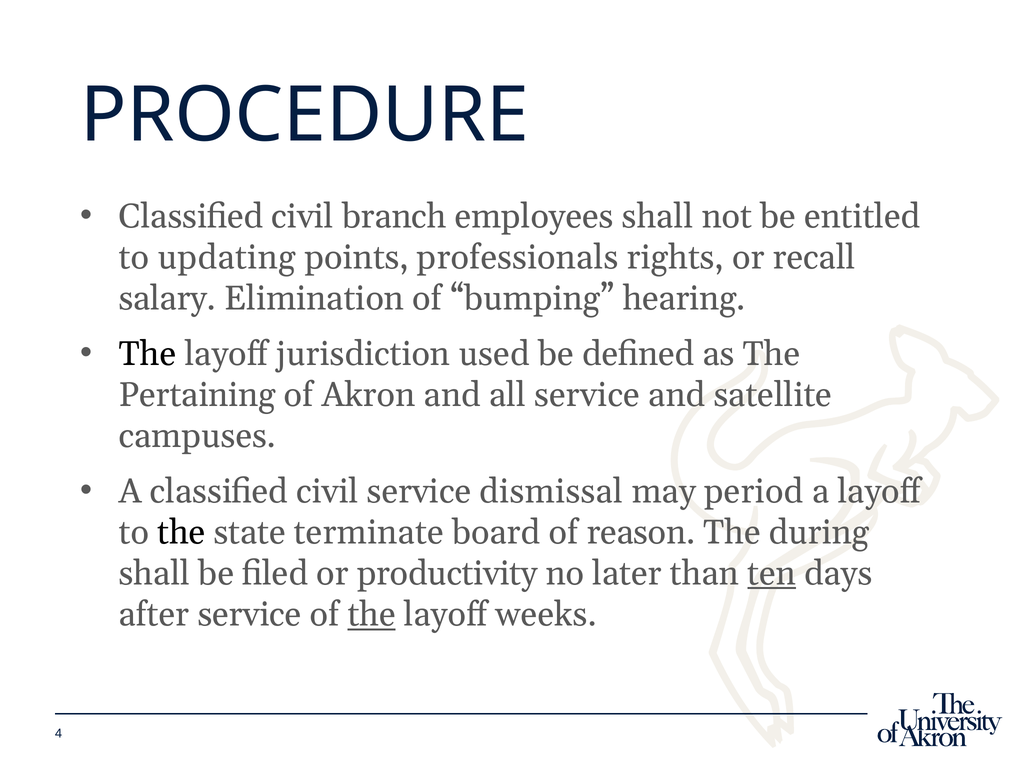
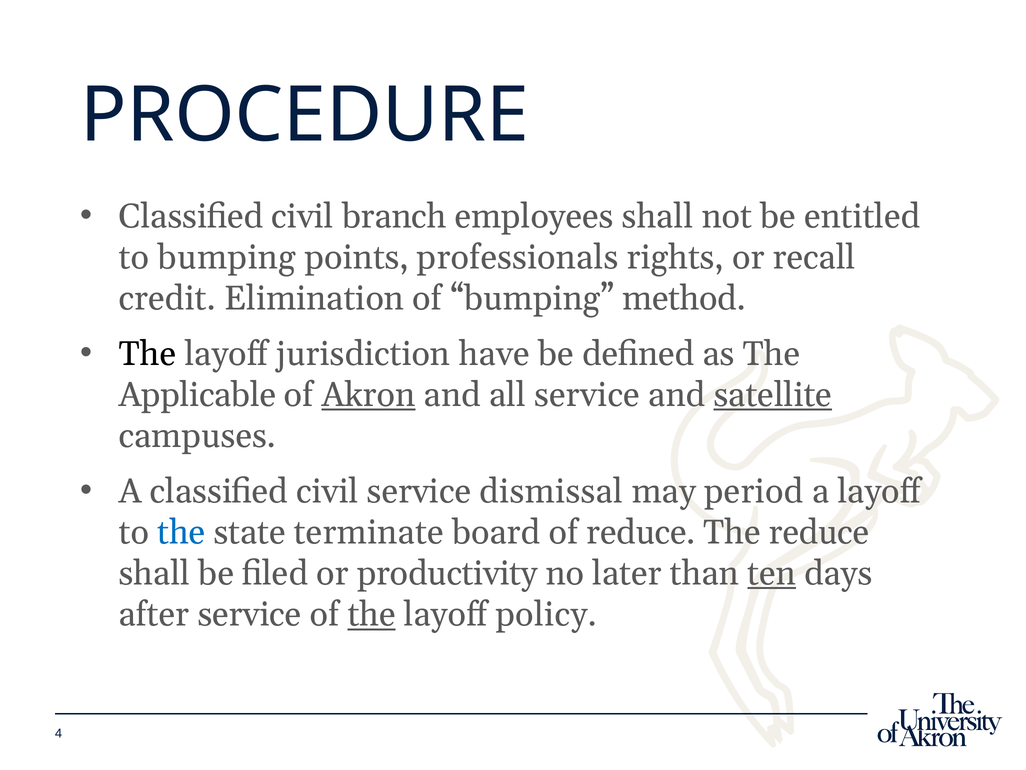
to updating: updating -> bumping (227, 257)
salary: salary -> credit (167, 298)
hearing: hearing -> method (684, 298)
used: used -> have (494, 354)
Pertaining: Pertaining -> Applicable (197, 395)
Akron underline: none -> present (369, 395)
satellite underline: none -> present (773, 395)
the colour: black -> blue (181, 532)
of reason: reason -> reduce (641, 532)
The during: during -> reduce (819, 532)
weeks: weeks -> policy (546, 614)
